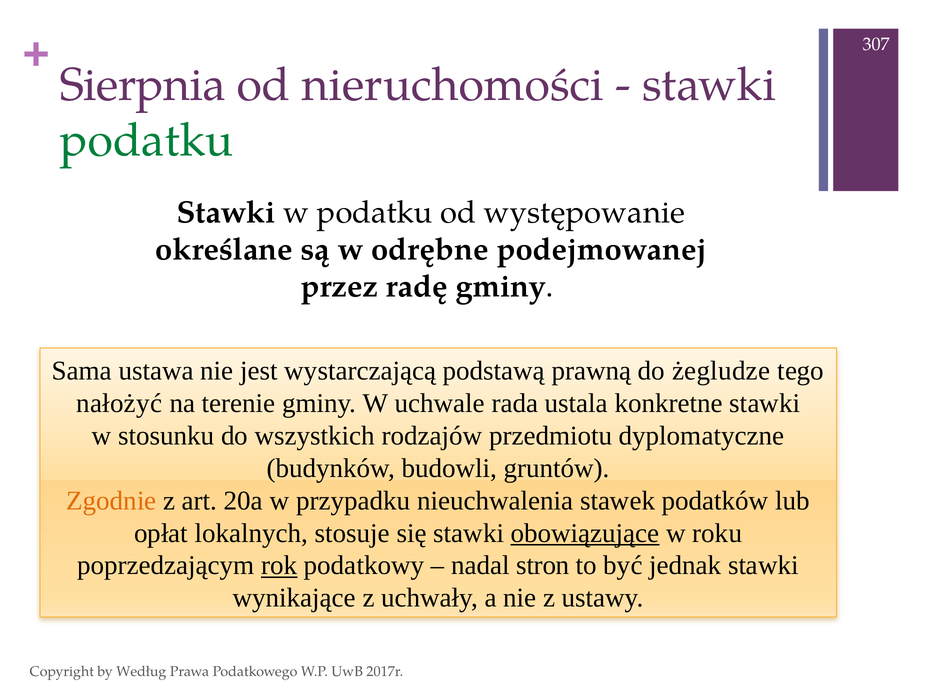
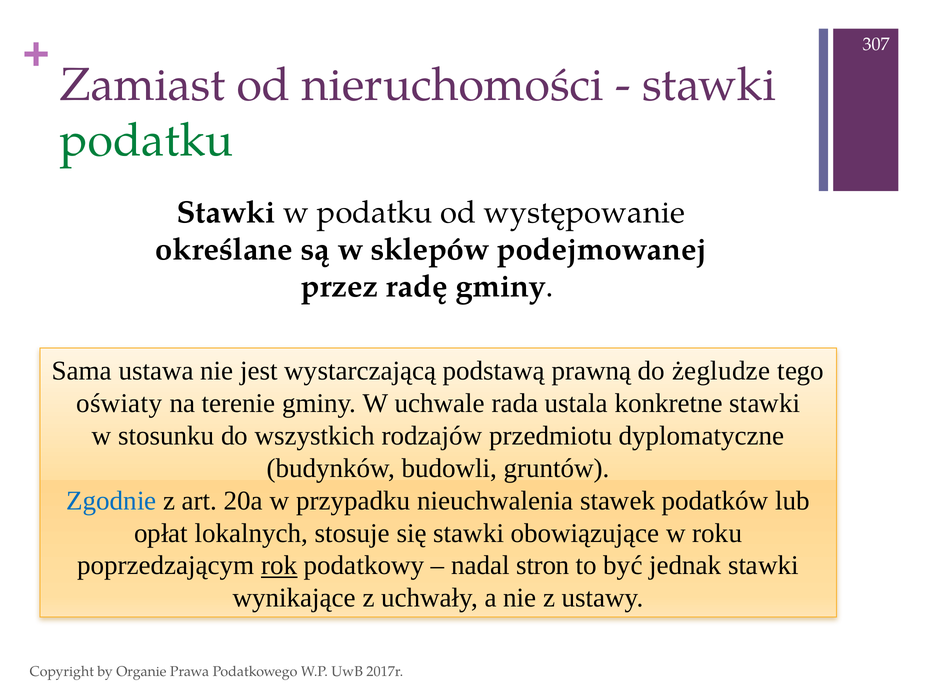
Sierpnia: Sierpnia -> Zamiast (143, 85)
odrębne: odrębne -> sklepów (430, 250)
nałożyć: nałożyć -> oświaty (119, 403)
Zgodnie colour: orange -> blue (111, 501)
obowiązujące underline: present -> none (585, 533)
Według: Według -> Organie (141, 671)
